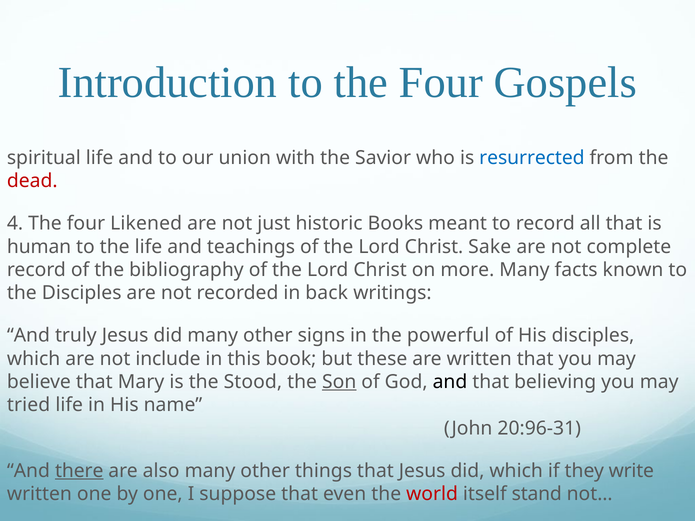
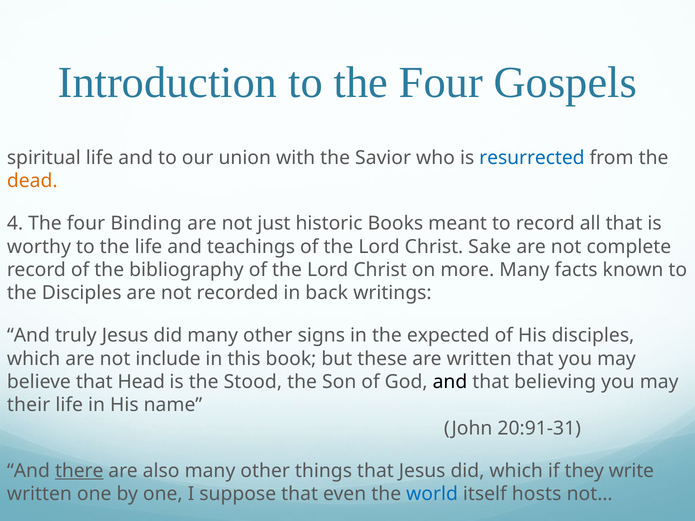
dead colour: red -> orange (32, 181)
Likened: Likened -> Binding (146, 224)
human: human -> worthy (39, 247)
powerful: powerful -> expected (448, 336)
Mary: Mary -> Head (141, 382)
Son underline: present -> none (339, 382)
tried: tried -> their (29, 405)
20:96-31: 20:96-31 -> 20:91-31 (539, 428)
world colour: red -> blue (432, 494)
stand: stand -> hosts (537, 494)
